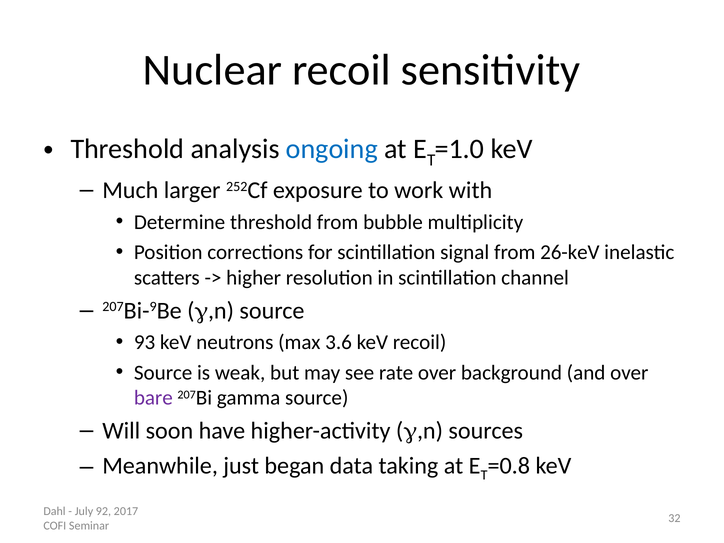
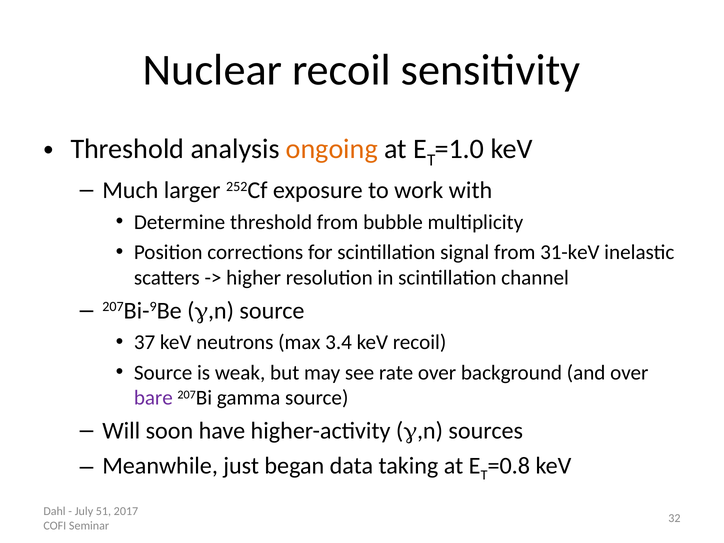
ongoing colour: blue -> orange (332, 149)
26-keV: 26-keV -> 31-keV (570, 252)
93: 93 -> 37 (145, 342)
3.6: 3.6 -> 3.4 (339, 342)
92: 92 -> 51 (103, 511)
